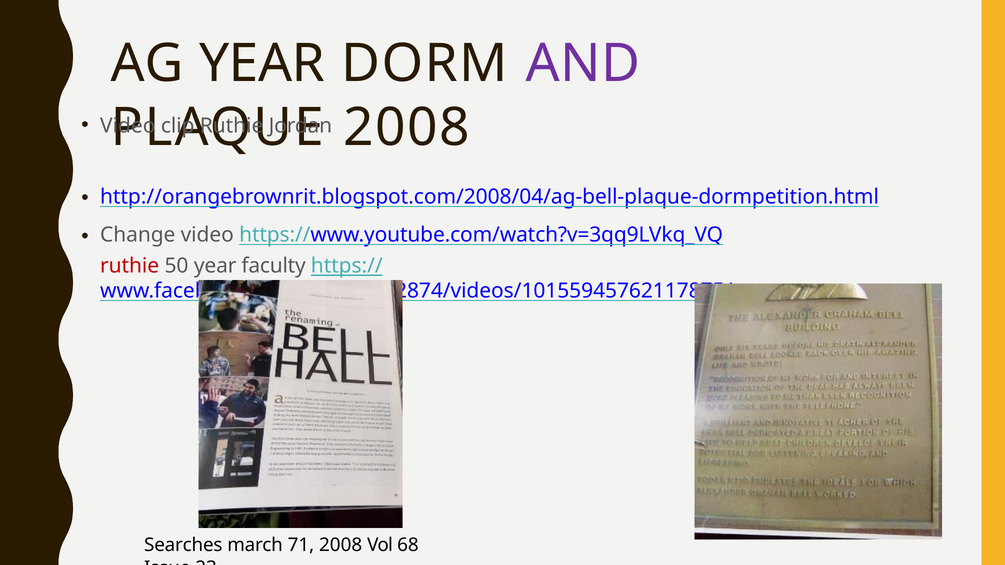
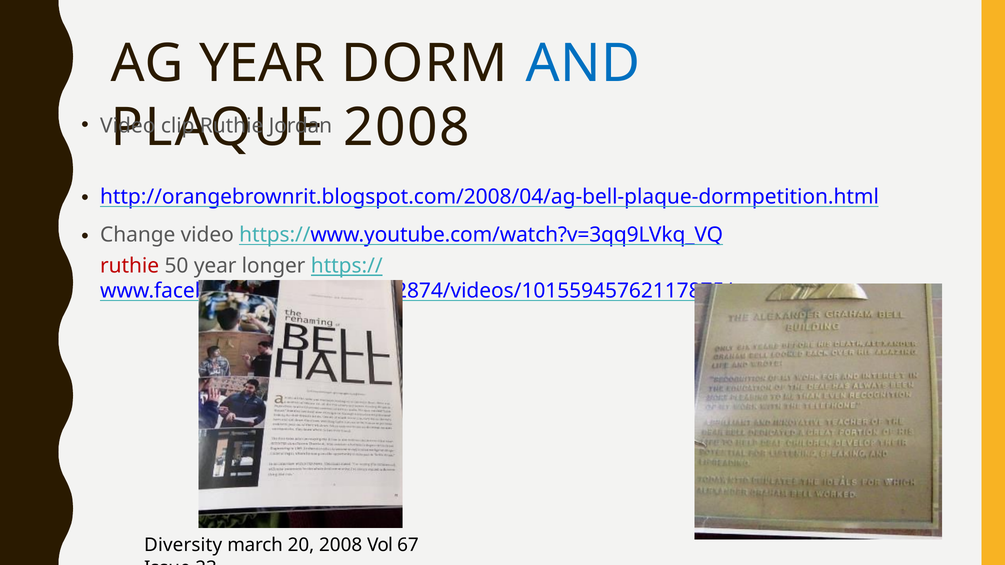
AND colour: purple -> blue (583, 64)
faculty: faculty -> longer (274, 266)
Searches: Searches -> Diversity (183, 546)
71: 71 -> 20 (301, 546)
68: 68 -> 67 (408, 546)
